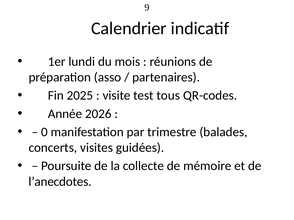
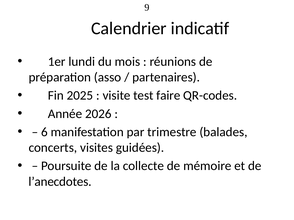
tous: tous -> faire (168, 96)
0: 0 -> 6 (44, 132)
